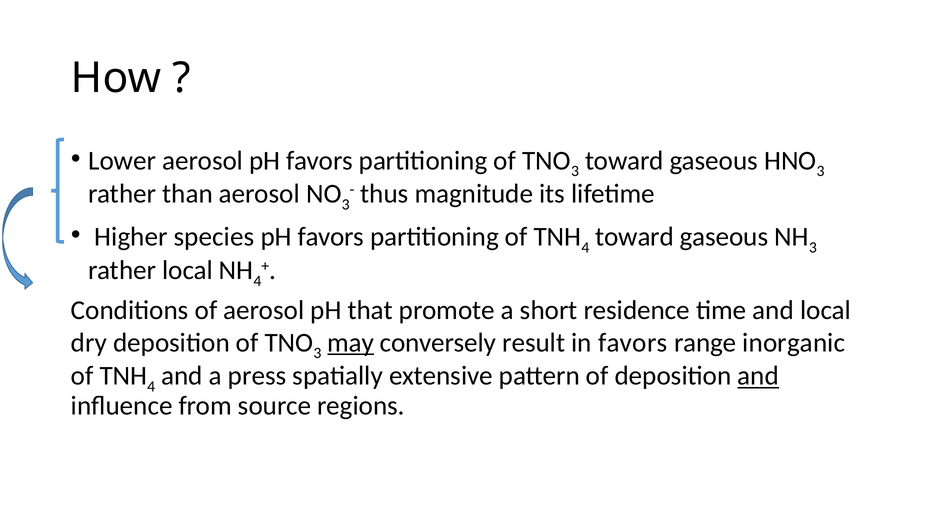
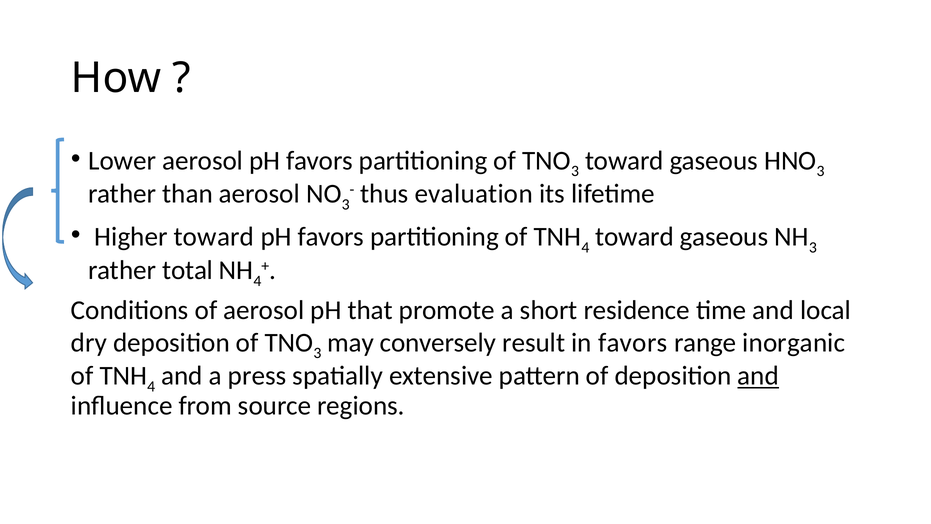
magnitude: magnitude -> evaluation (474, 194)
Higher species: species -> toward (214, 237)
rather local: local -> total (188, 270)
may underline: present -> none (351, 342)
